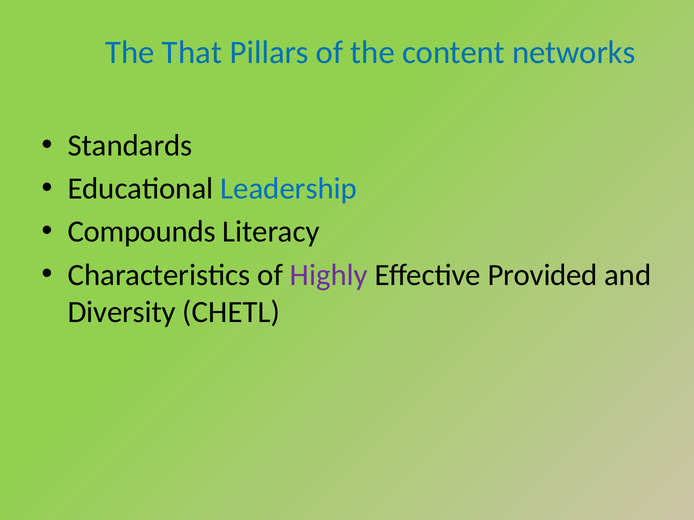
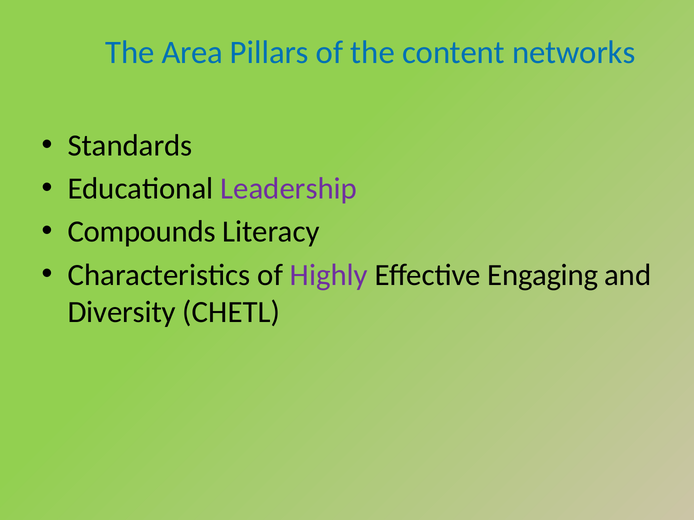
That: That -> Area (192, 53)
Leadership colour: blue -> purple (289, 189)
Provided: Provided -> Engaging (543, 275)
